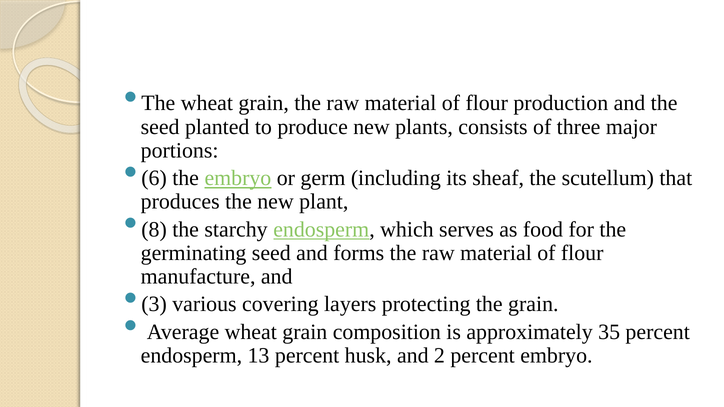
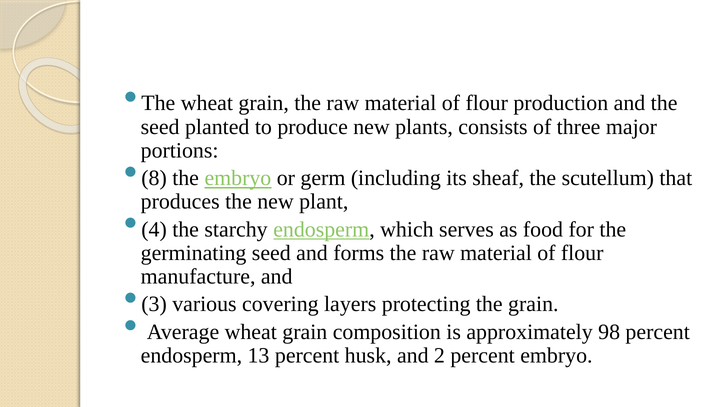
6: 6 -> 8 (154, 178)
8: 8 -> 4 (154, 230)
35: 35 -> 98 (609, 332)
